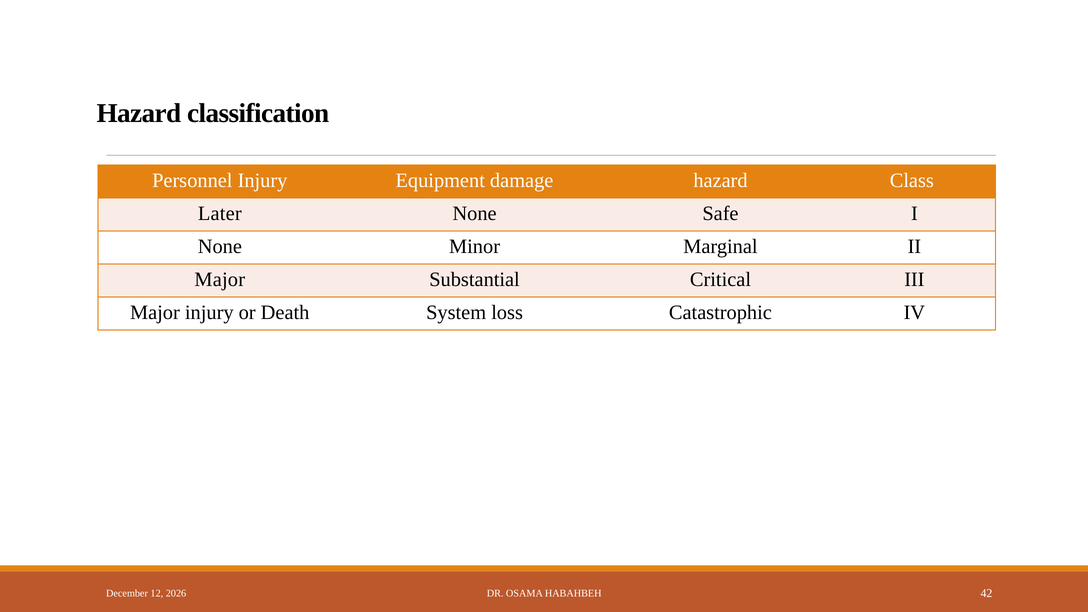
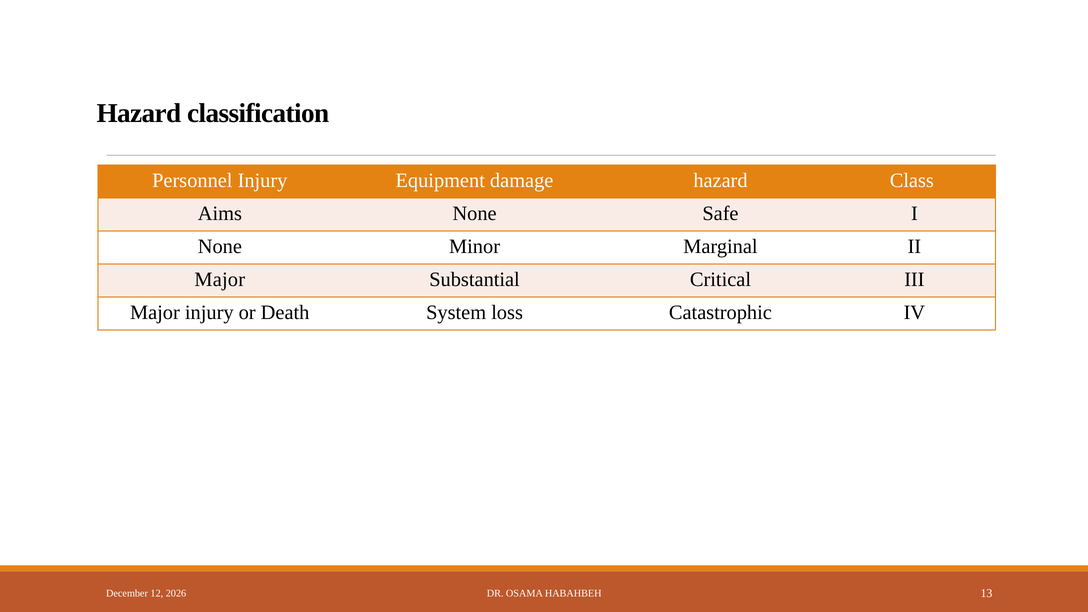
Later: Later -> Aims (220, 213)
42: 42 -> 13 (987, 594)
